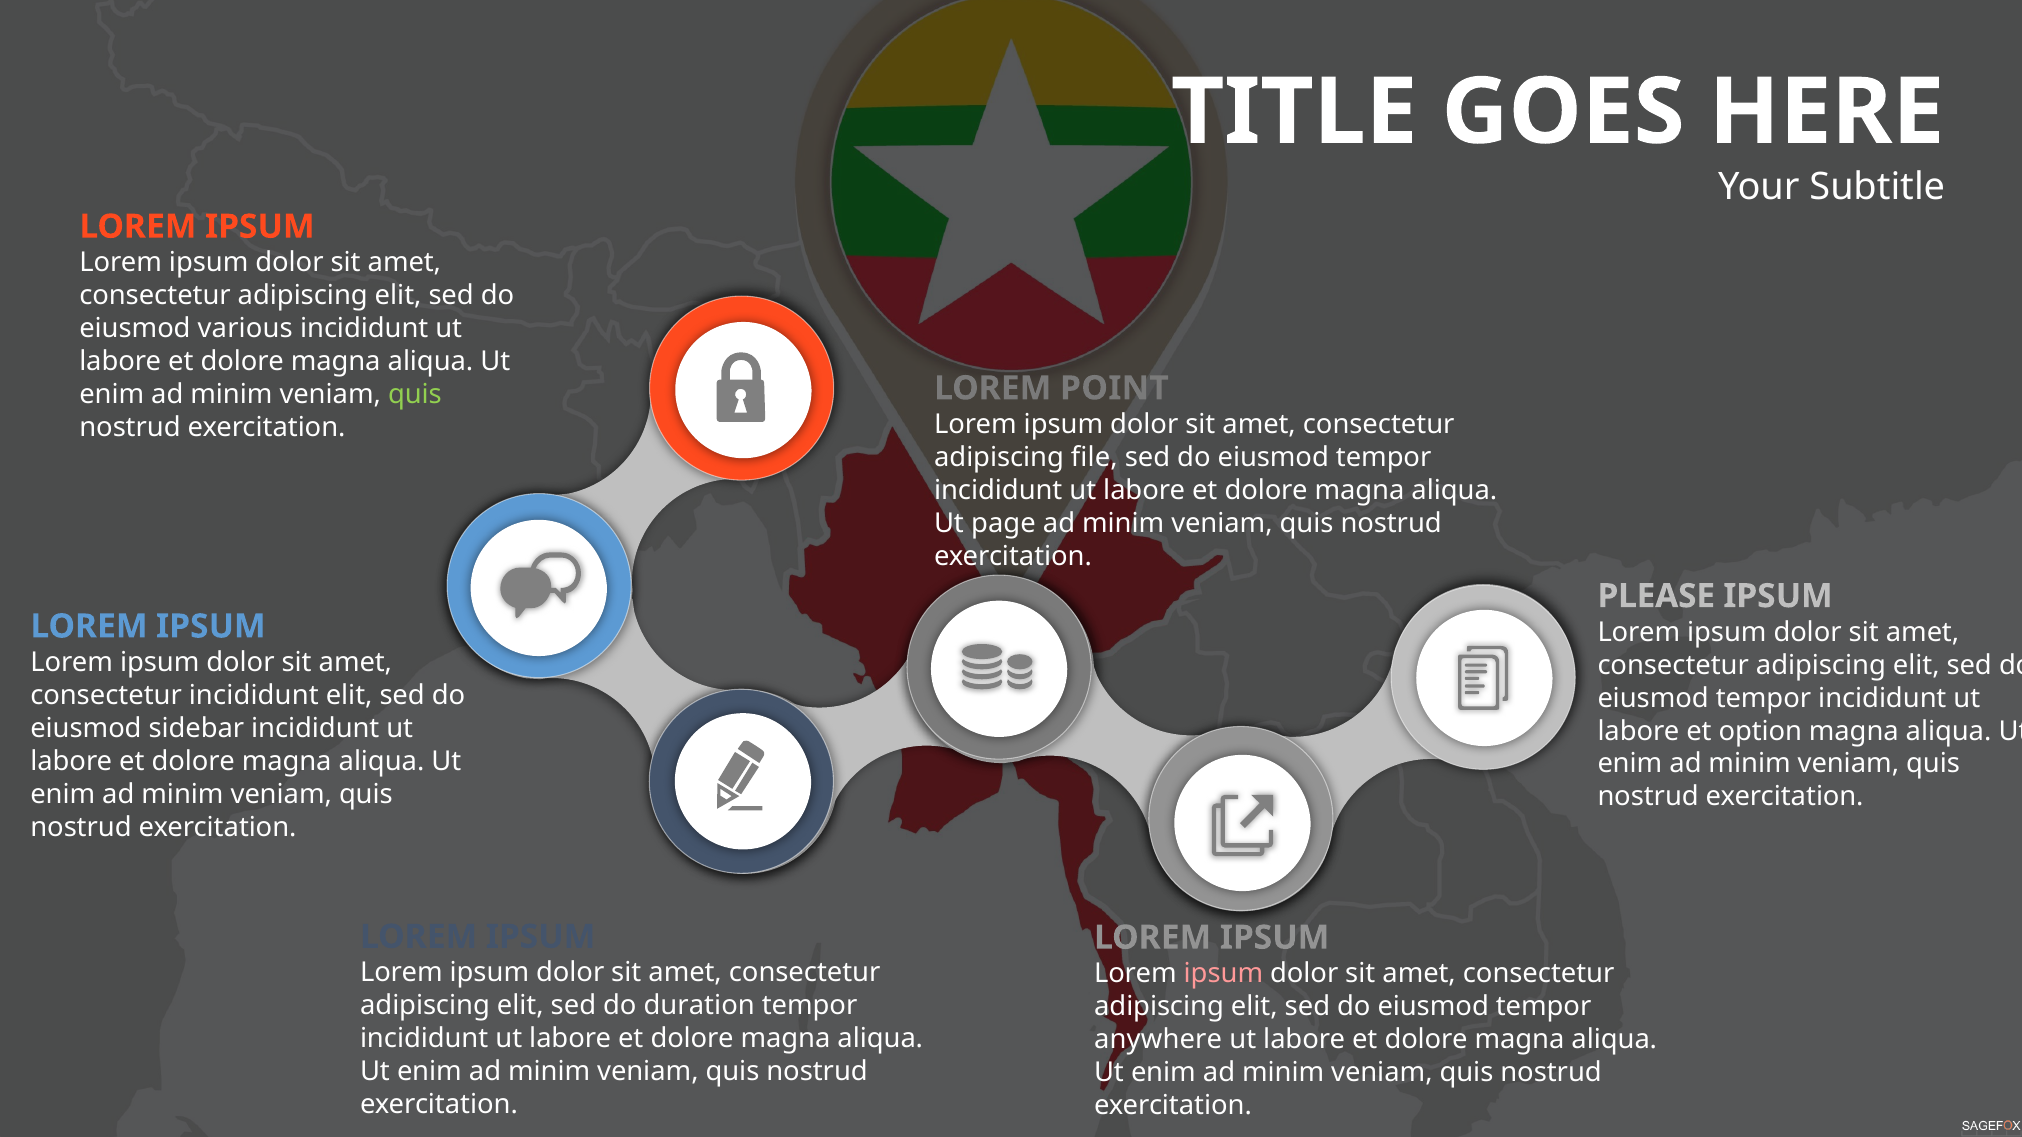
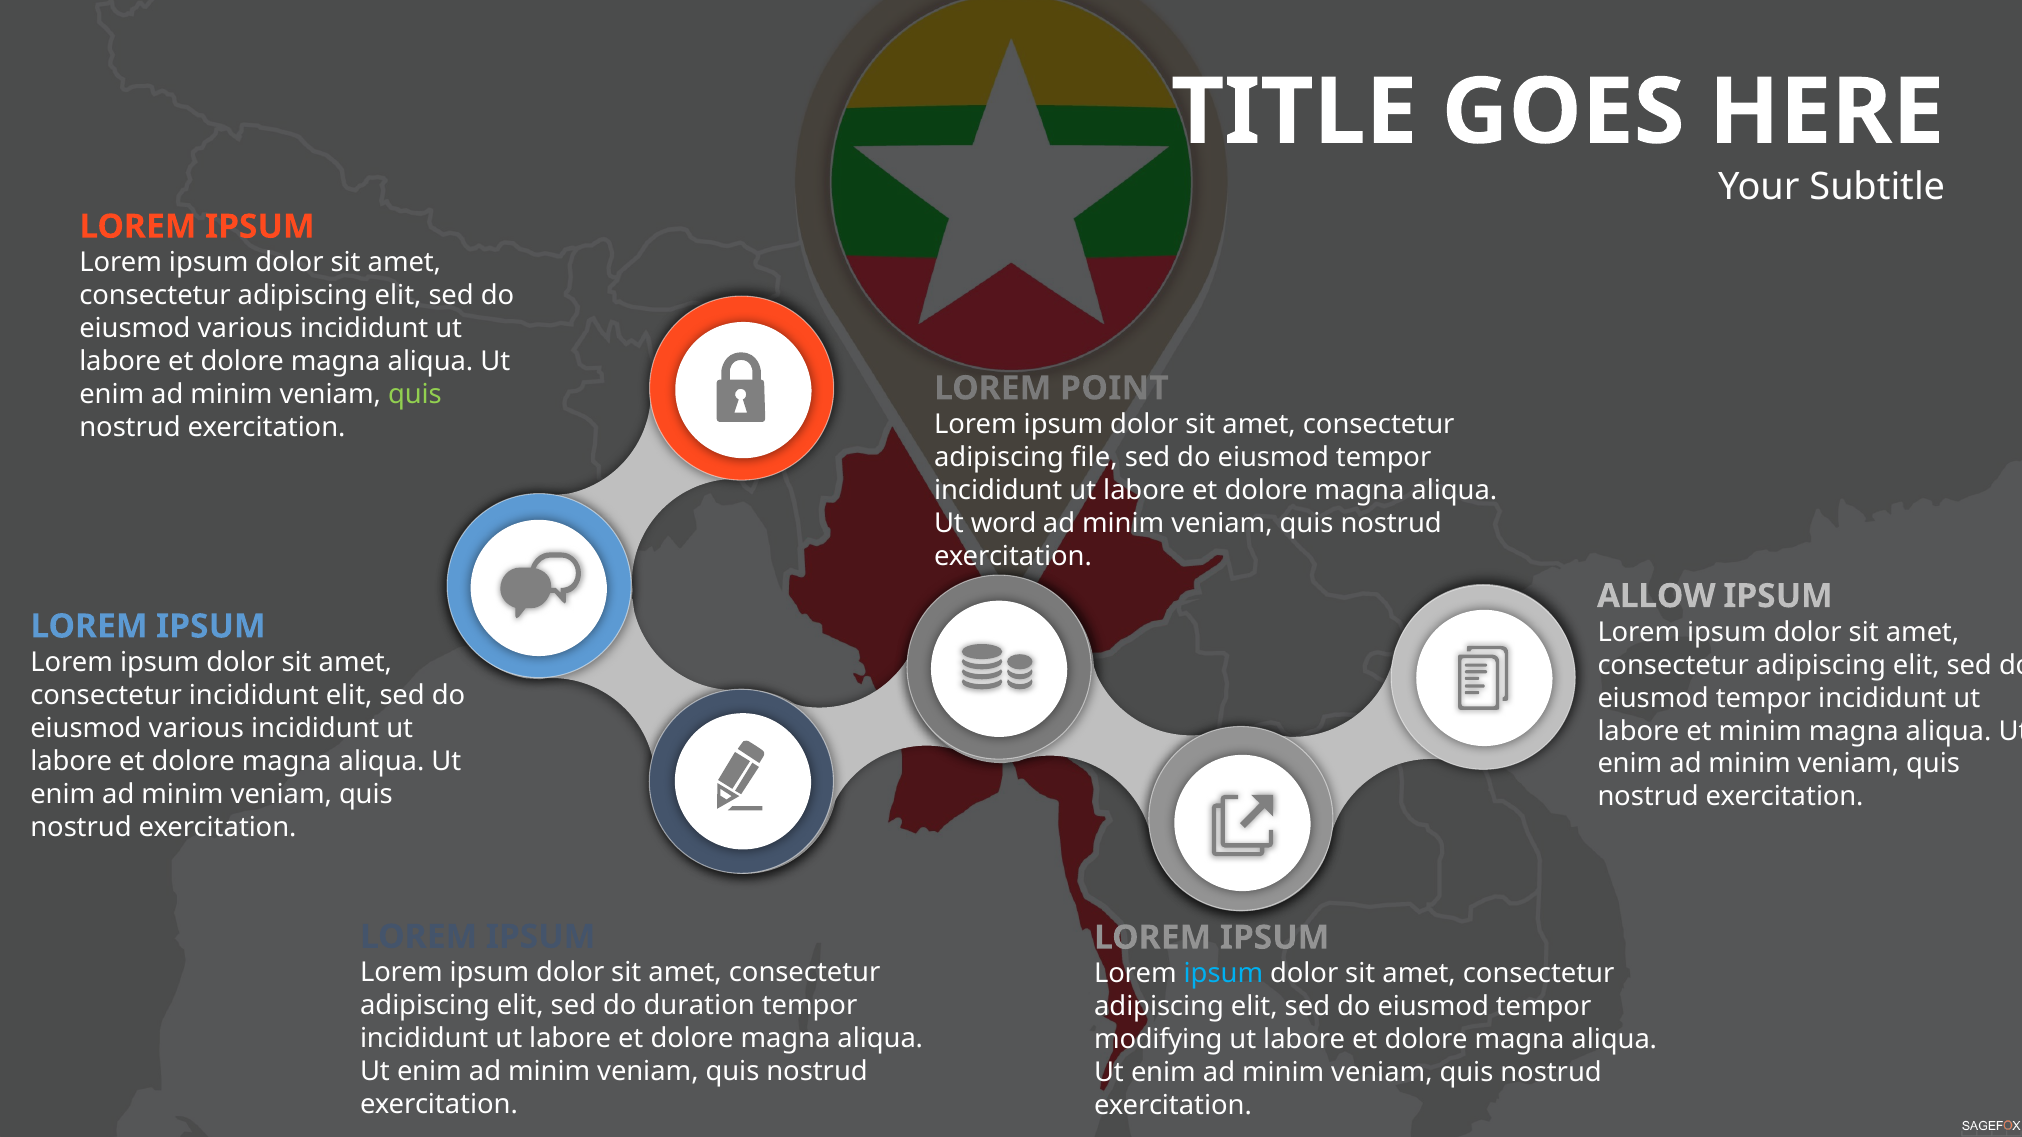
page: page -> word (1004, 523)
PLEASE: PLEASE -> ALLOW (1656, 596)
sidebar: sidebar -> various (196, 729)
et option: option -> minim (1760, 731)
ipsum colour: pink -> light blue (1223, 974)
anywhere: anywhere -> modifying (1158, 1040)
